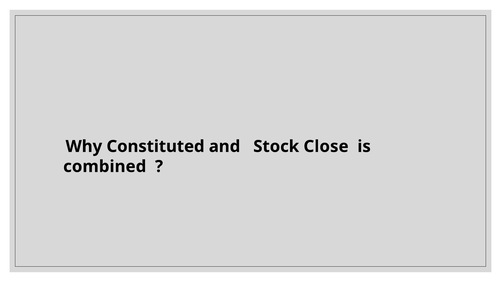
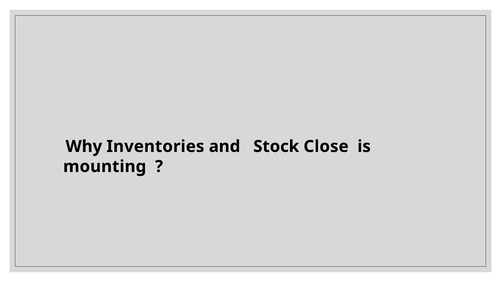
Constituted: Constituted -> Inventories (155, 146)
combined: combined -> mounting (105, 166)
